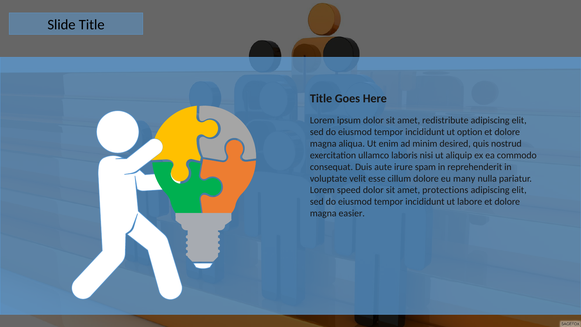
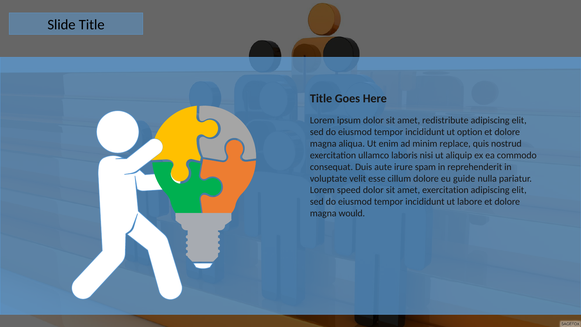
desired: desired -> replace (455, 144)
many: many -> guide (464, 178)
amet protections: protections -> exercitation (445, 190)
easier: easier -> would (352, 213)
